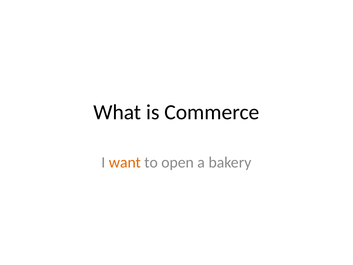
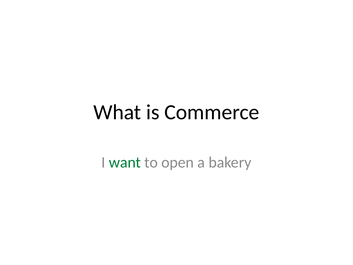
want colour: orange -> green (125, 162)
